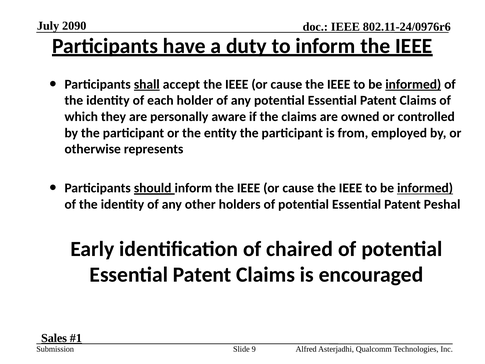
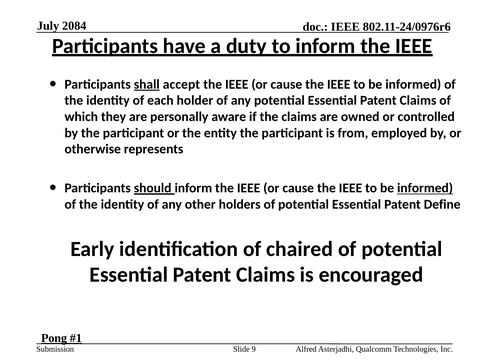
2090: 2090 -> 2084 (74, 26)
informed underline: present -> none (413, 84)
Peshal: Peshal -> Define (442, 204)
Sales: Sales -> Pong (54, 338)
